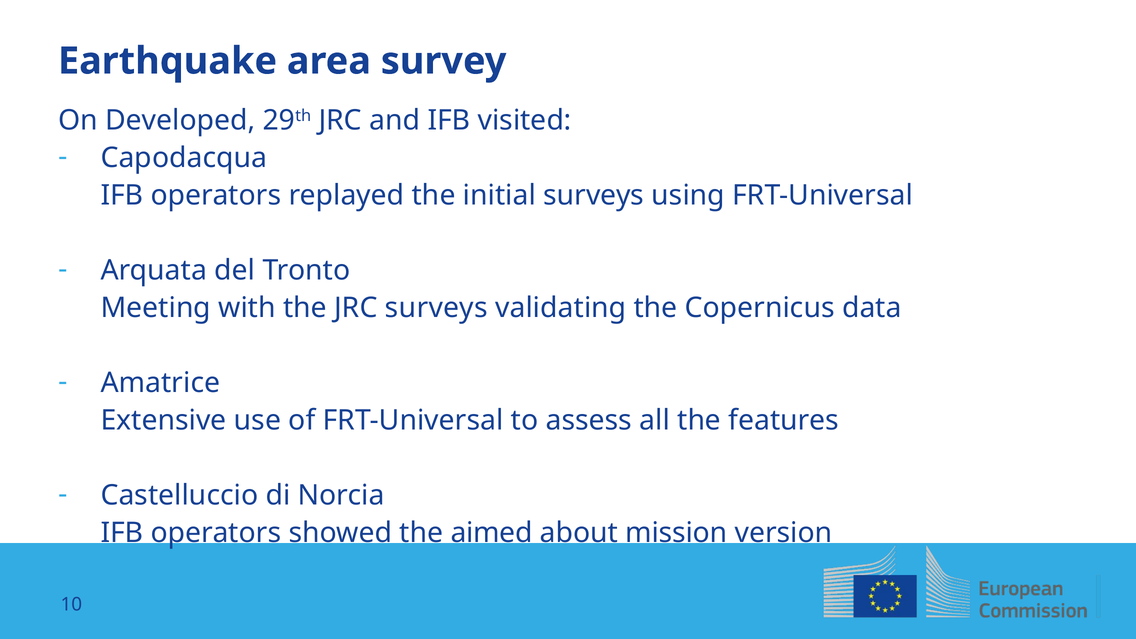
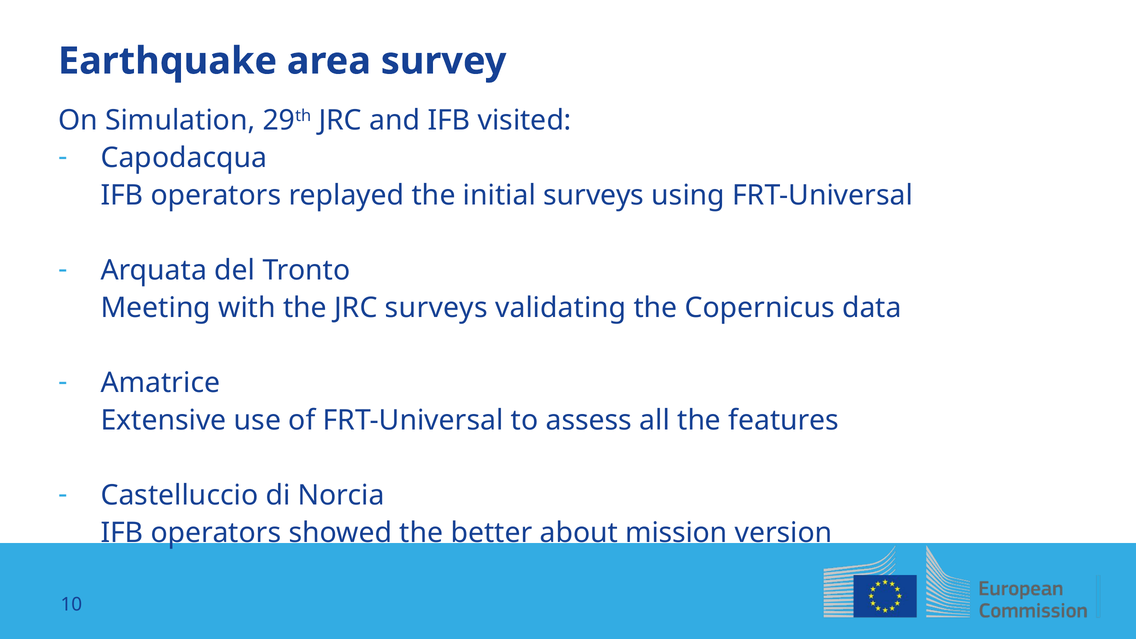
Developed: Developed -> Simulation (180, 121)
aimed: aimed -> better (491, 533)
